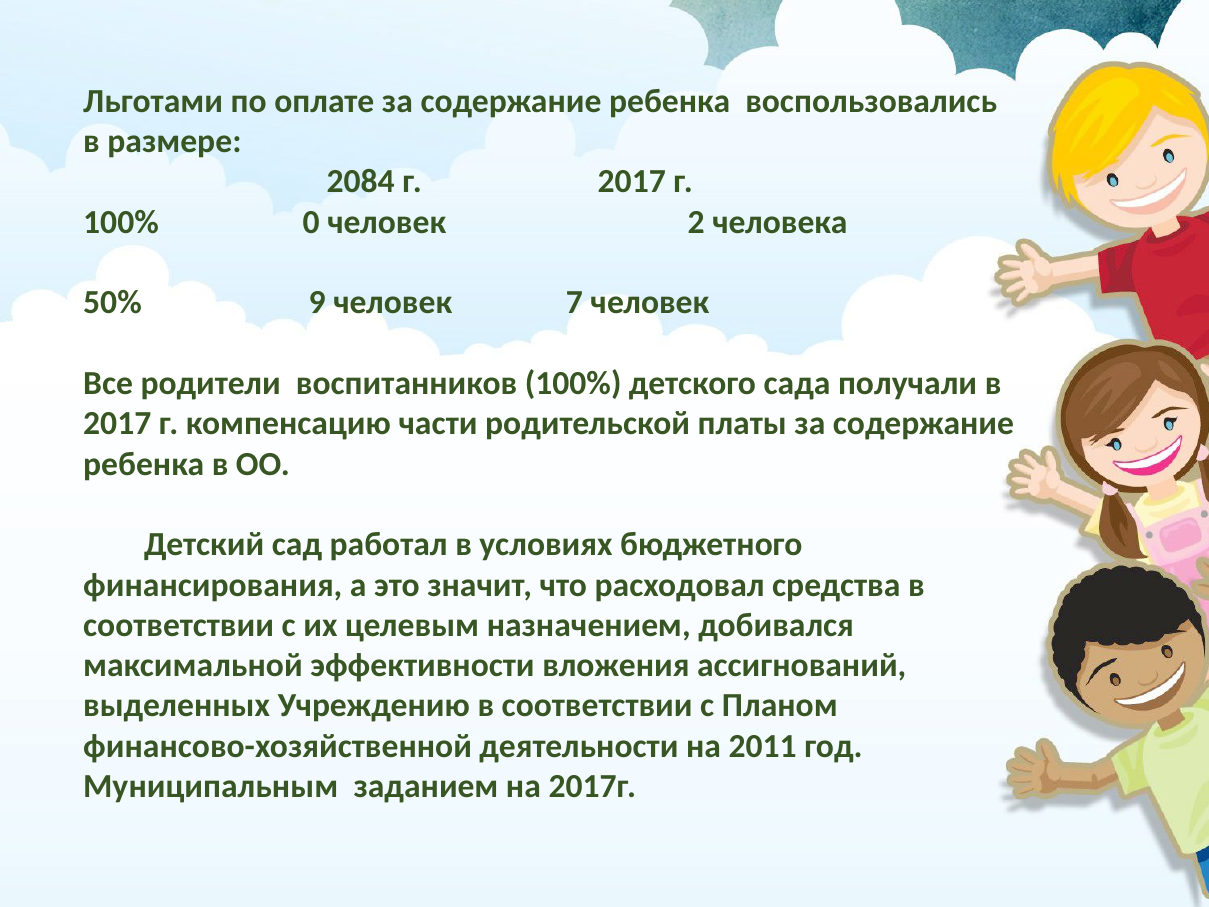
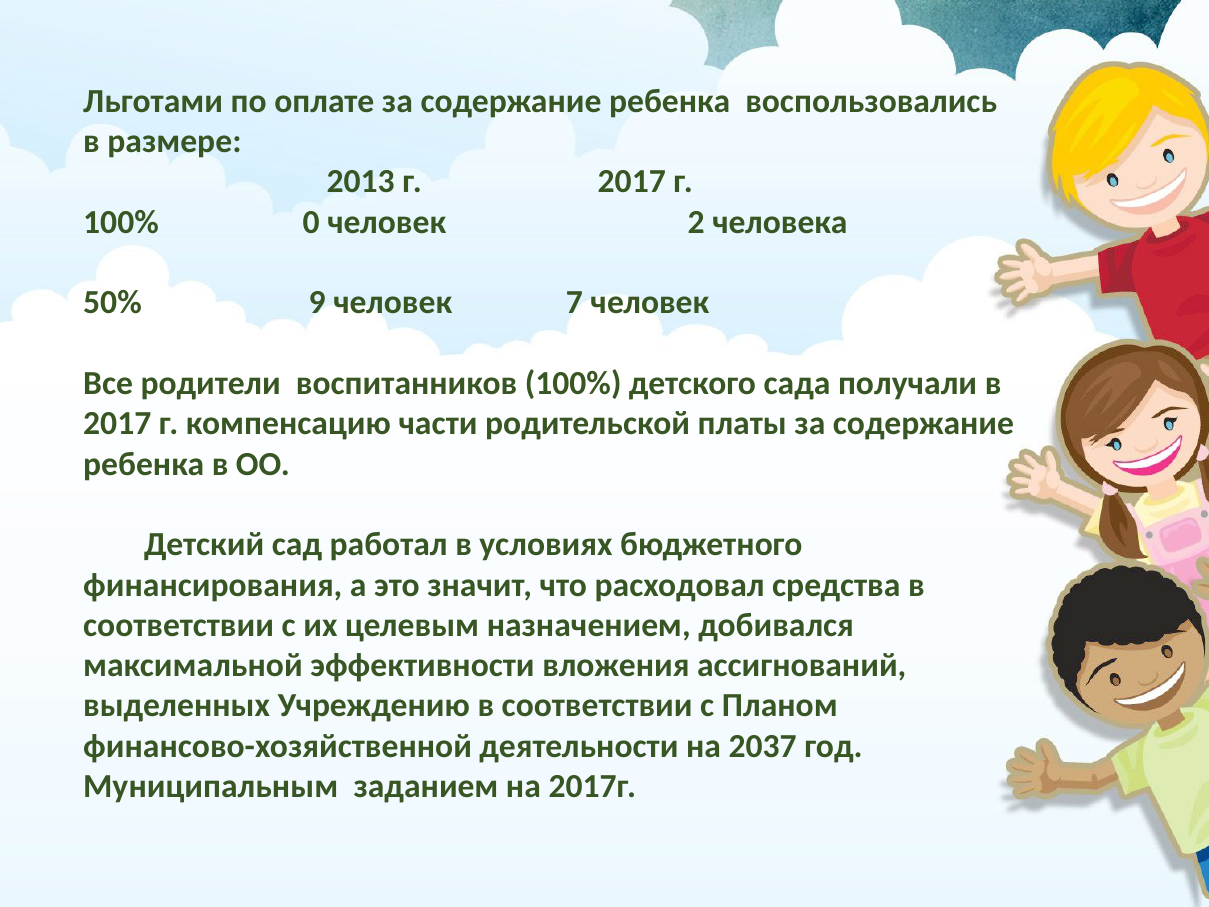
2084: 2084 -> 2013 (361, 182)
2011: 2011 -> 2037 (763, 746)
